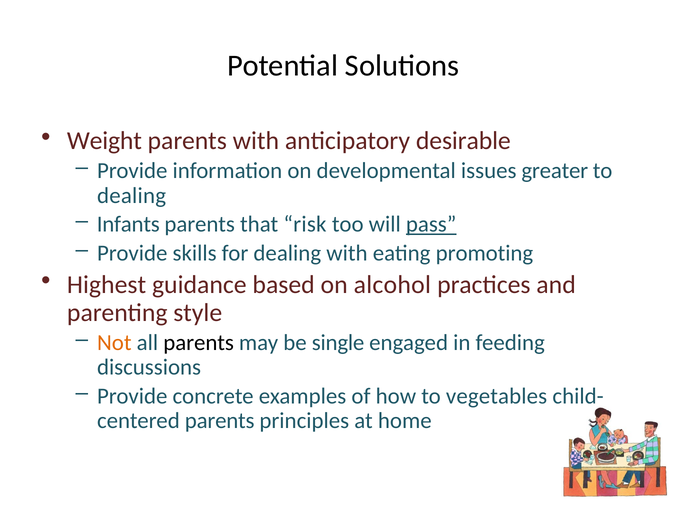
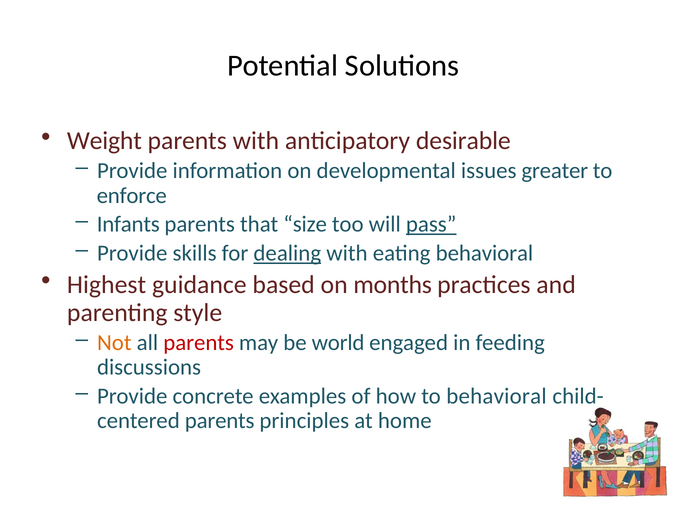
dealing: dealing -> enforce (132, 196)
risk: risk -> size (305, 225)
dealing underline: none -> present (287, 253)
eating promoting: promoting -> behavioral (484, 253)
alcohol: alcohol -> months (393, 285)
parents colour: black -> red (199, 343)
single: single -> world (338, 343)
to vegetables: vegetables -> behavioral (496, 396)
